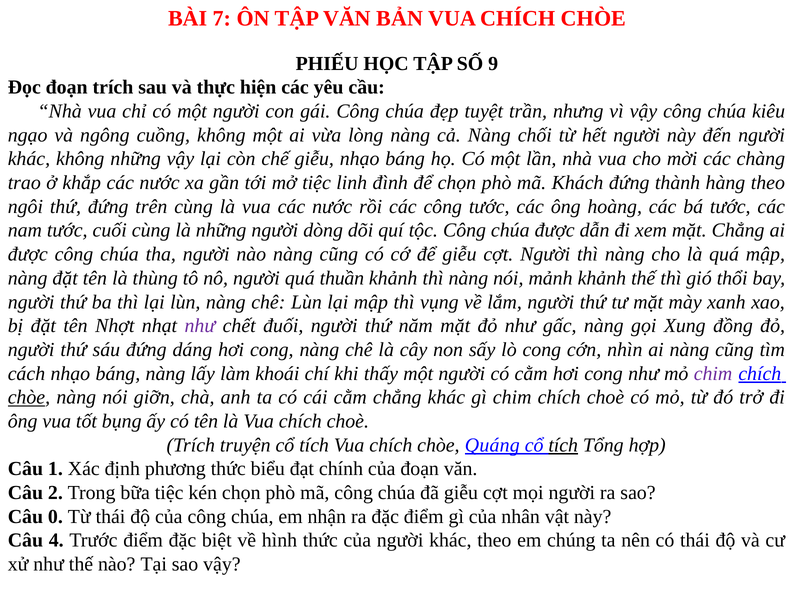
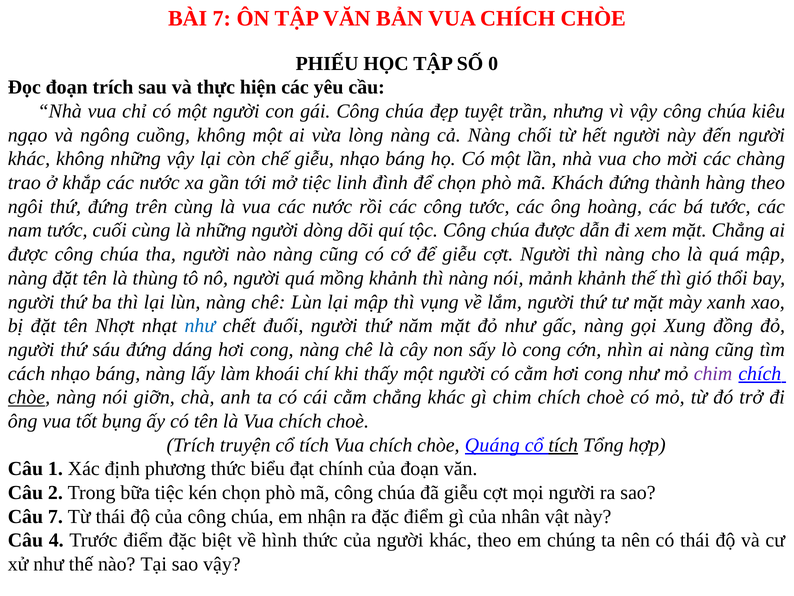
9: 9 -> 0 (493, 64)
thuần: thuần -> mồng (342, 278)
như colour: purple -> blue (200, 326)
Câu 0: 0 -> 7 (55, 516)
